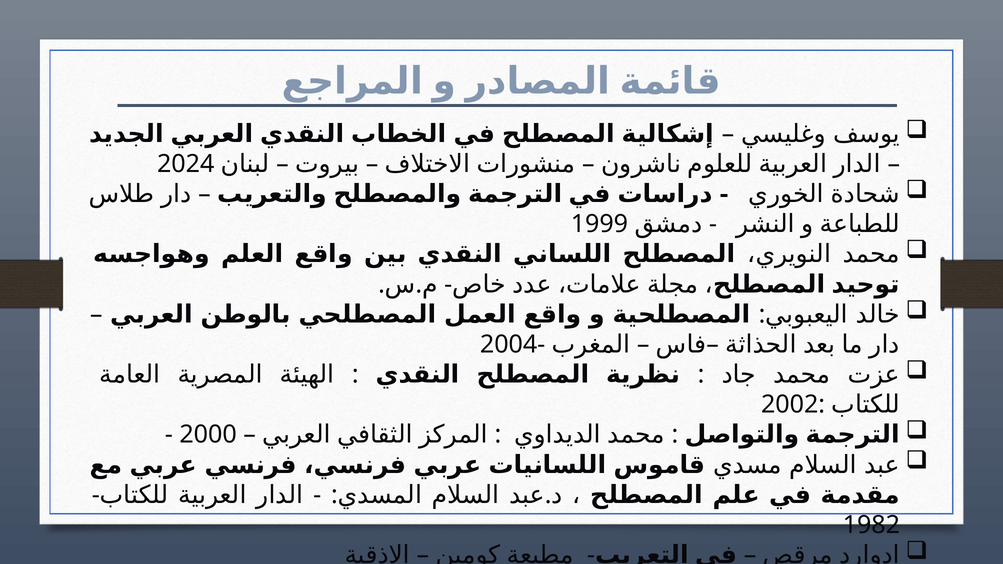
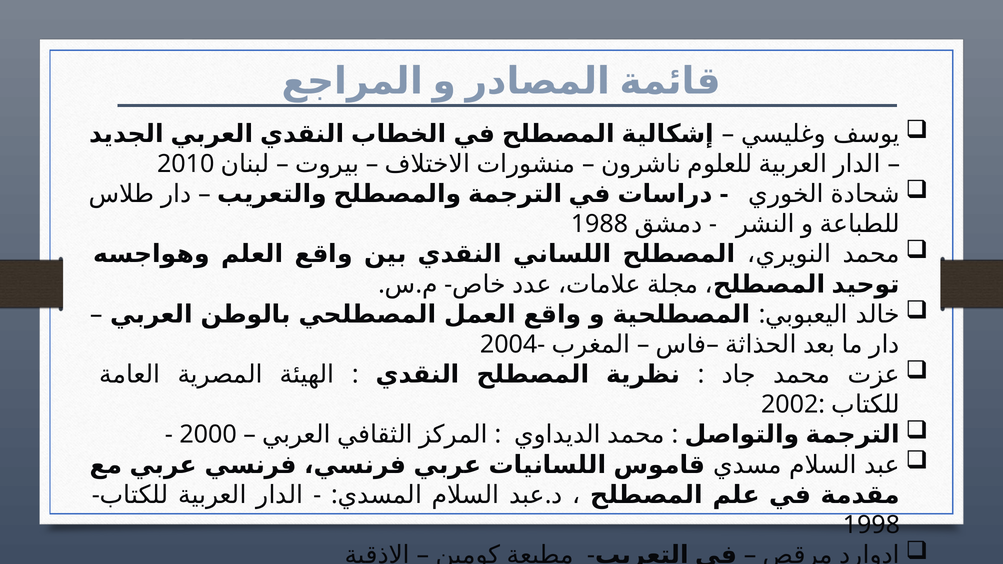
2024: 2024 -> 2010 (186, 164)
1999: 1999 -> 1988 (599, 224)
1982: 1982 -> 1998 (871, 525)
